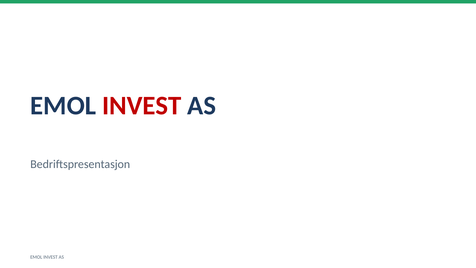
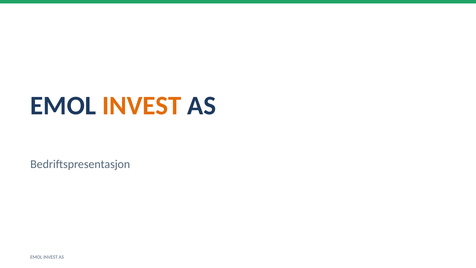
INVEST colour: red -> orange (142, 106)
